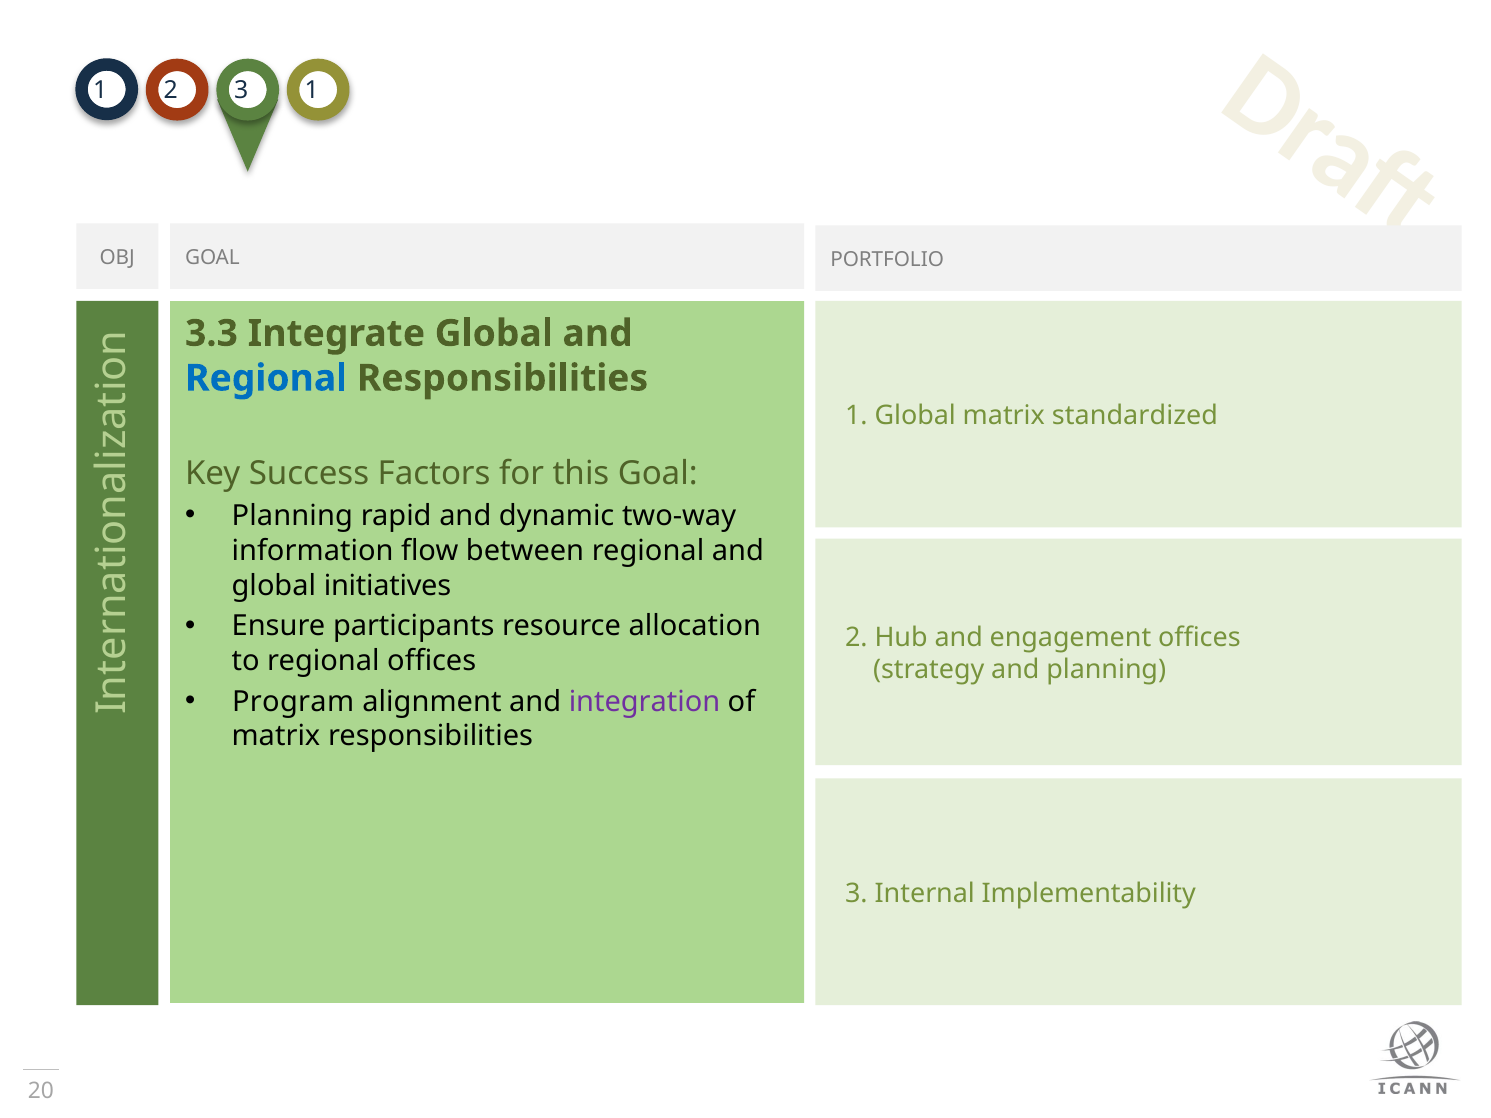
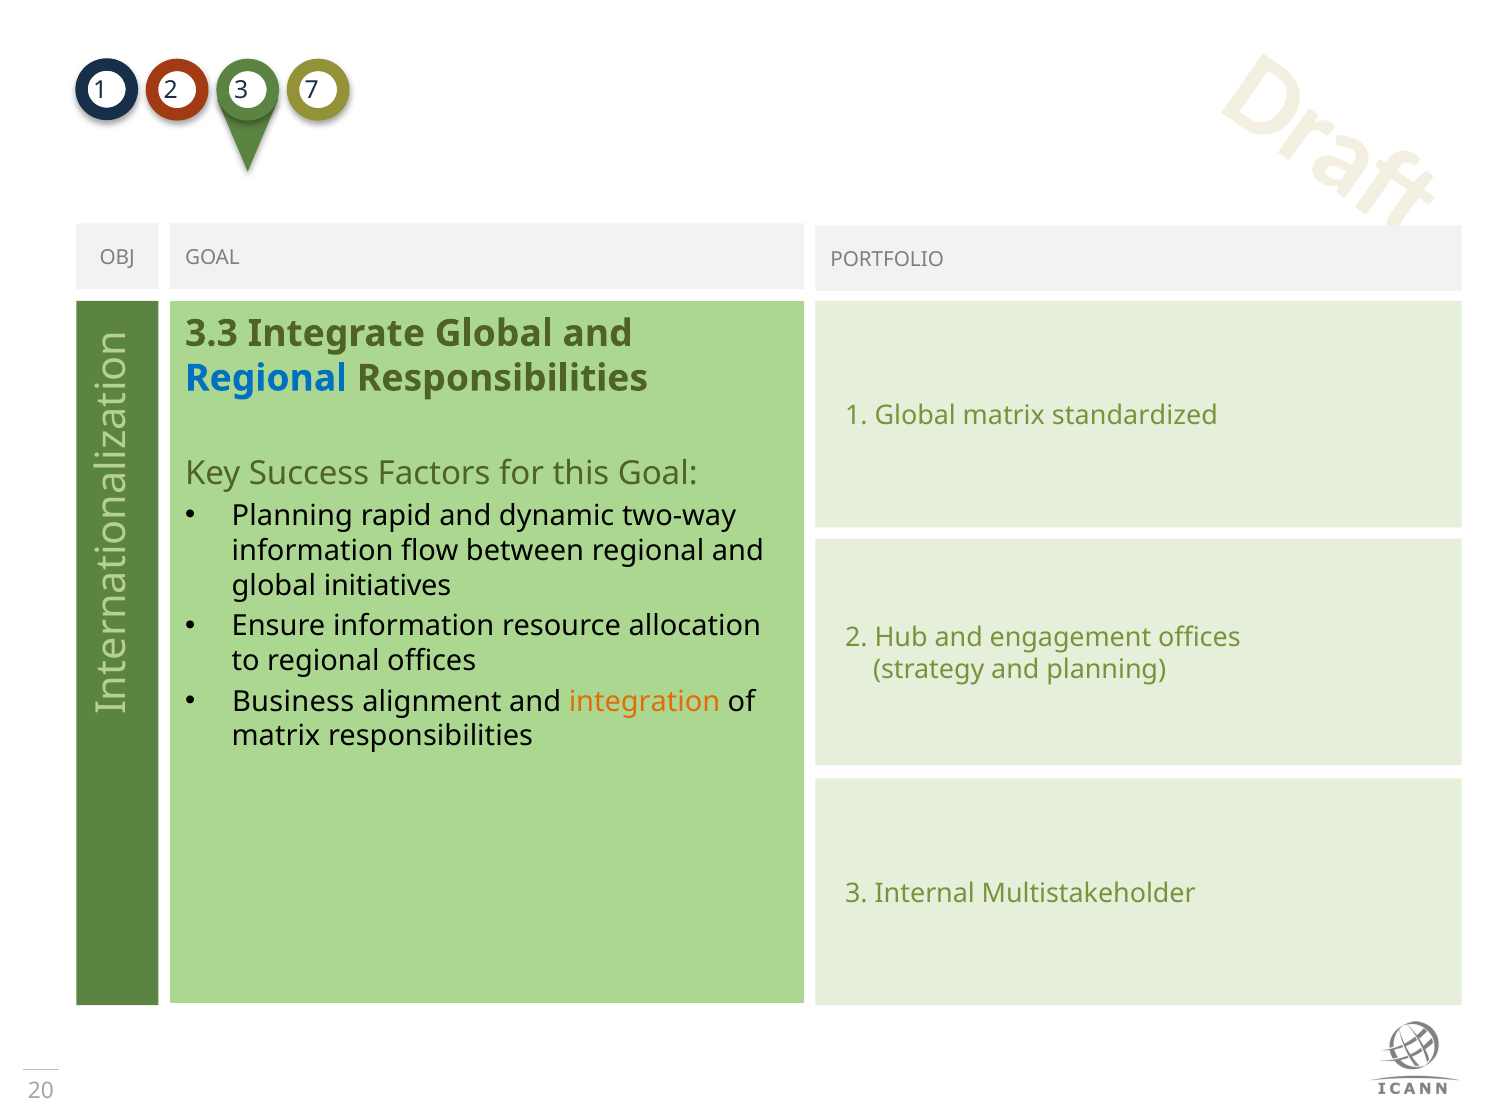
2 1: 1 -> 7 (312, 91)
Ensure participants: participants -> information (414, 626)
Program: Program -> Business (293, 702)
integration colour: purple -> orange (645, 702)
Implementability: Implementability -> Multistakeholder (1089, 894)
